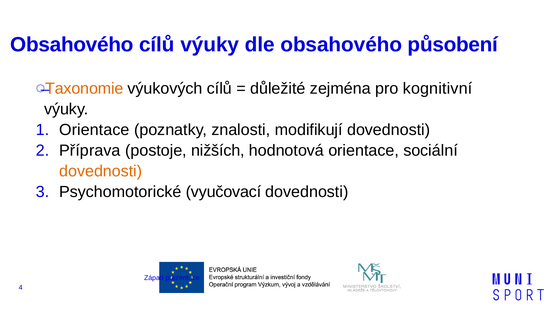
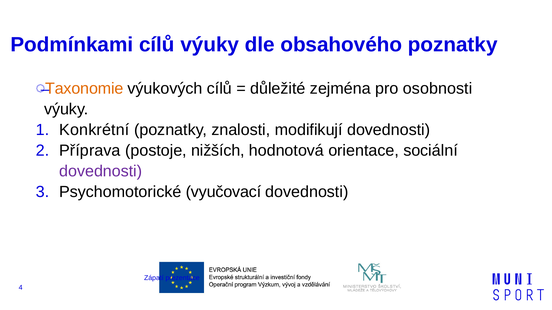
Obsahového: Obsahového -> Podmínkami (72, 45)
obsahového působení: působení -> poznatky (453, 45)
kognitivní: kognitivní -> osobnosti (438, 89)
Orientace: Orientace -> Konkrétní (94, 130)
dovednosti colour: orange -> purple (101, 172)
